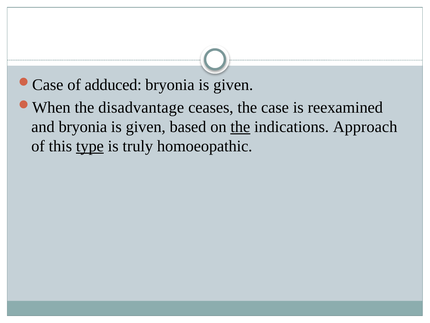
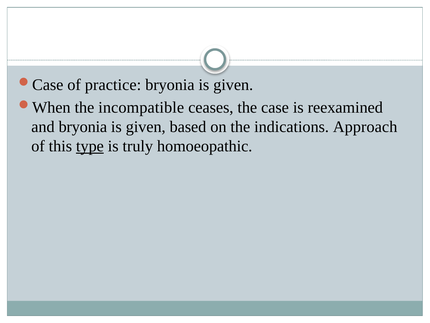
adduced: adduced -> practice (113, 85)
disadvantage: disadvantage -> incompatible (141, 107)
the underline: present -> none (240, 127)
